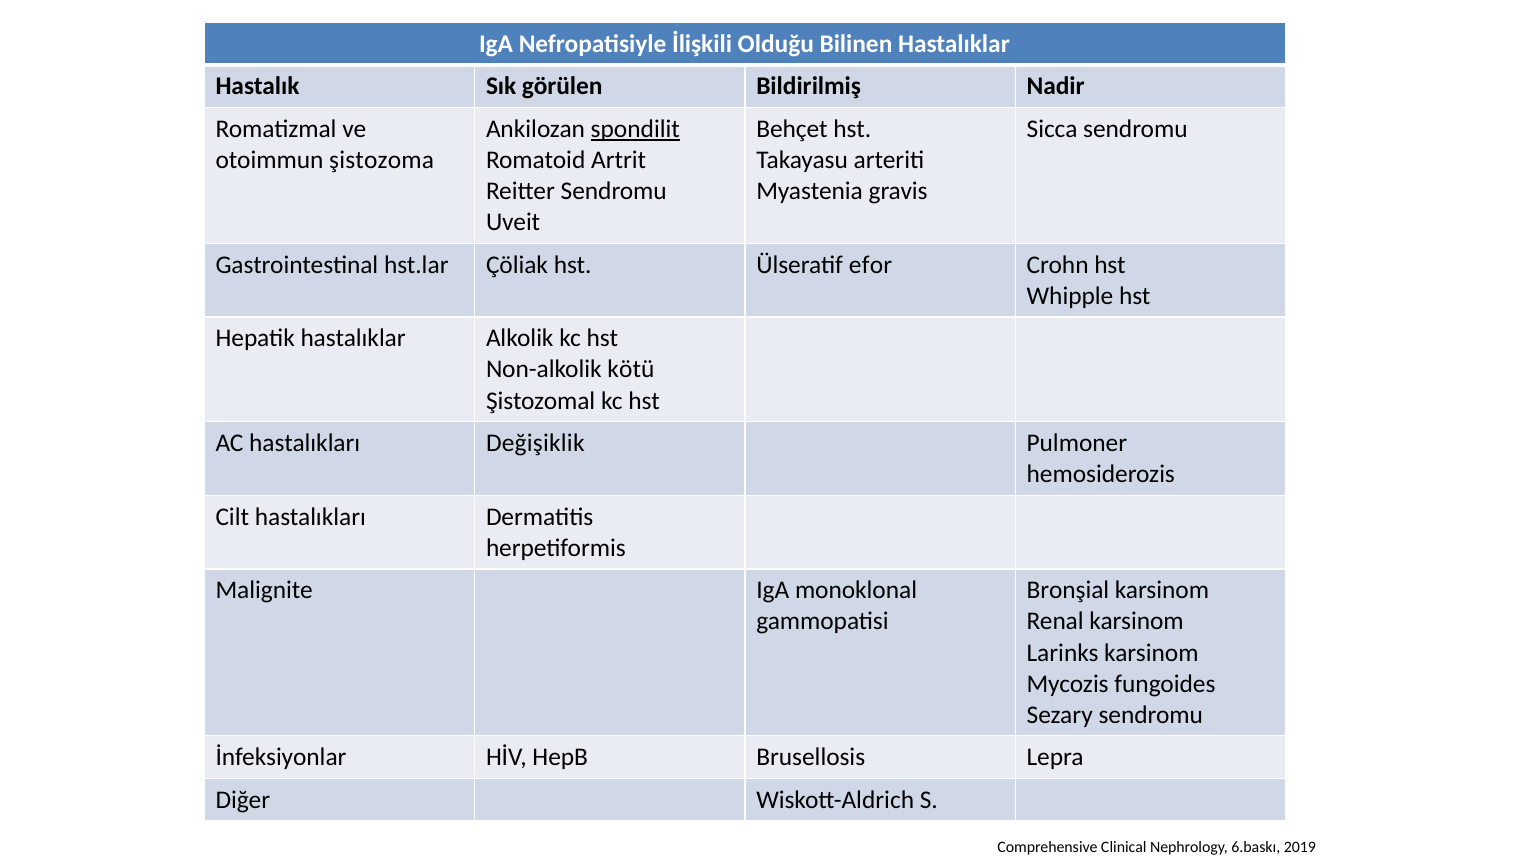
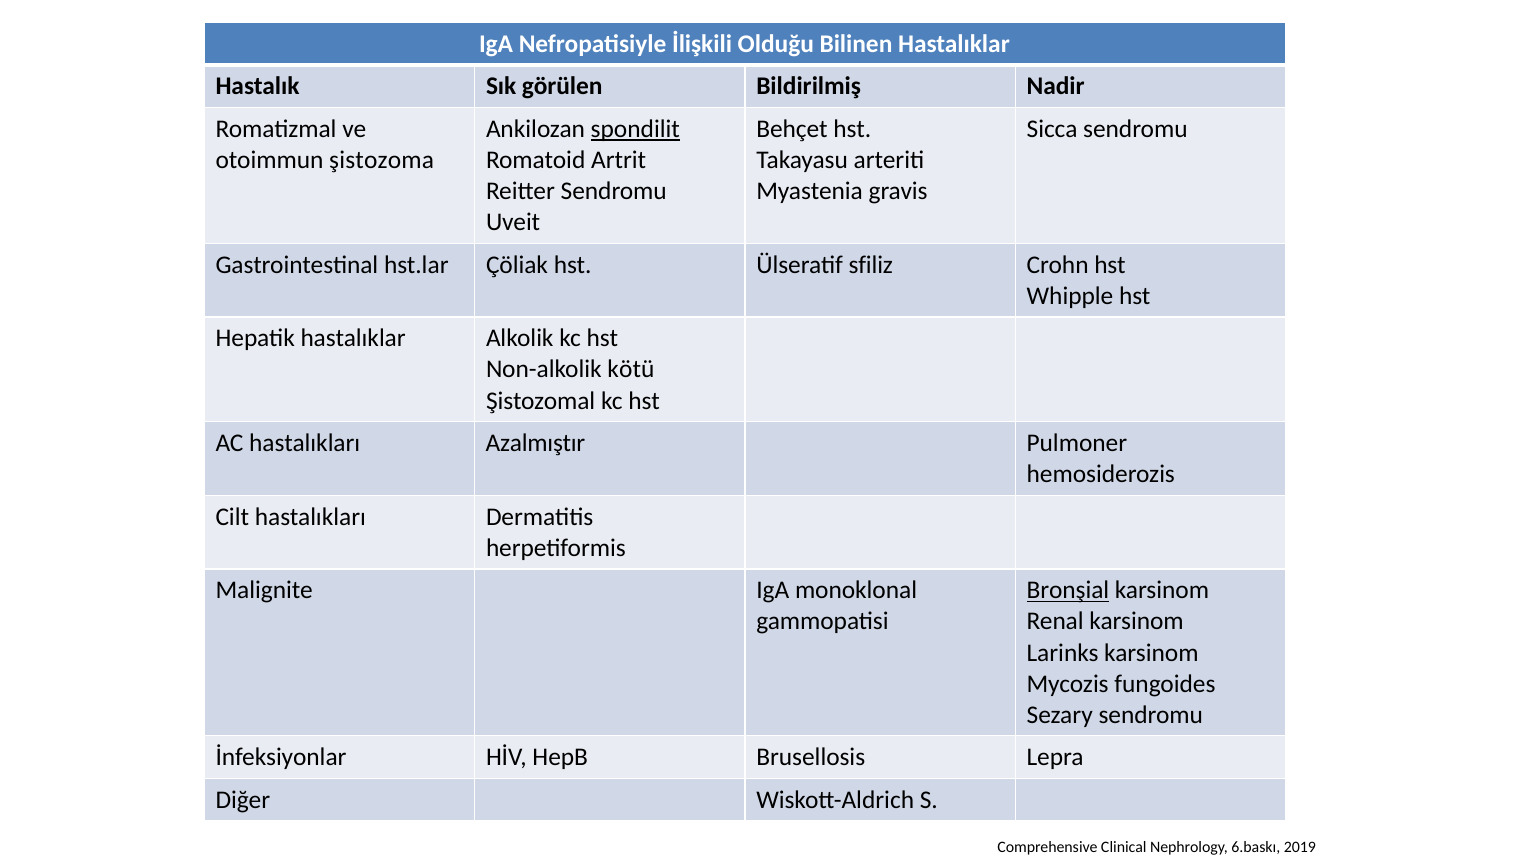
efor: efor -> sfiliz (871, 265)
Değişiklik: Değişiklik -> Azalmıştır (536, 443)
Bronşial underline: none -> present (1068, 591)
